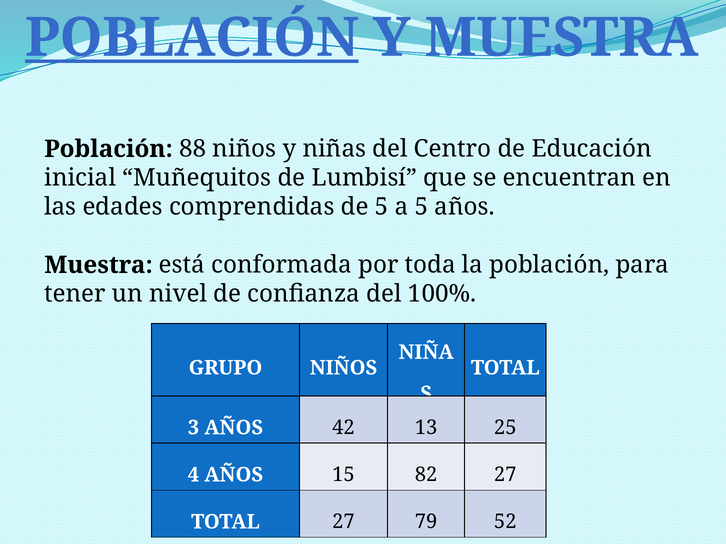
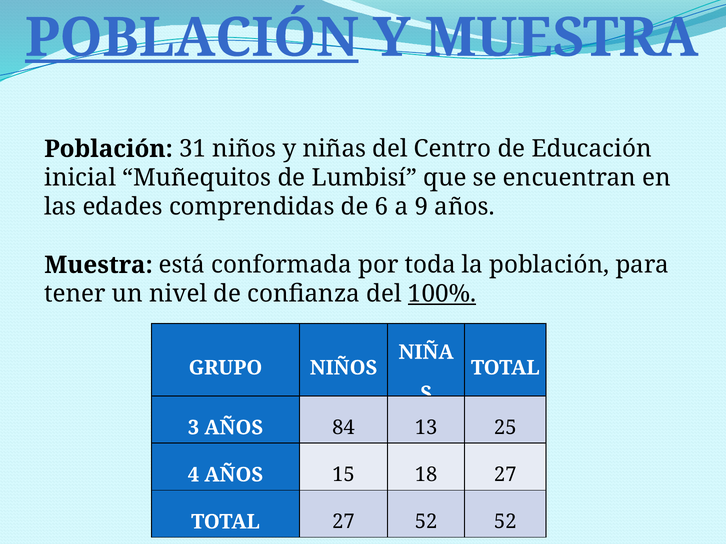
88: 88 -> 31 (193, 149)
de 5: 5 -> 6 (382, 207)
a 5: 5 -> 9 (421, 207)
100% underline: none -> present (442, 294)
42: 42 -> 84 (343, 428)
82: 82 -> 18 (426, 475)
27 79: 79 -> 52 (426, 522)
